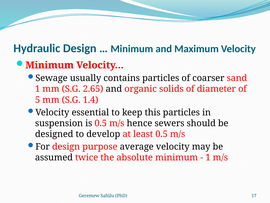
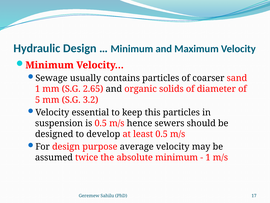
1.4: 1.4 -> 3.2 (91, 100)
